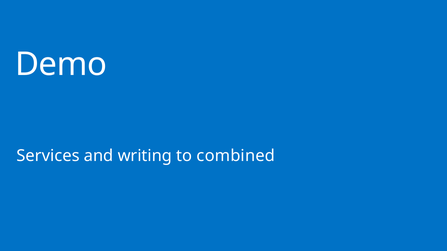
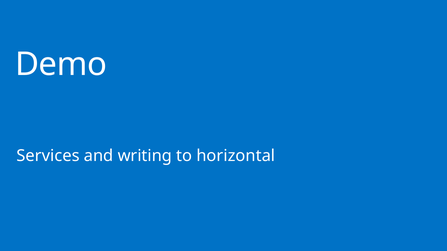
combined: combined -> horizontal (236, 156)
